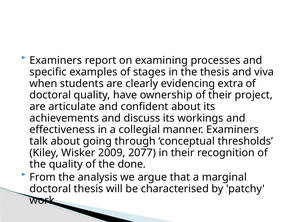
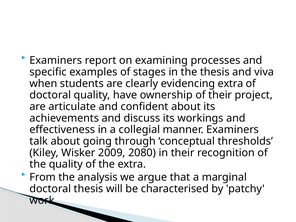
2077: 2077 -> 2080 (142, 153)
the done: done -> extra (132, 164)
